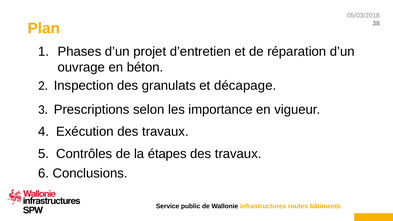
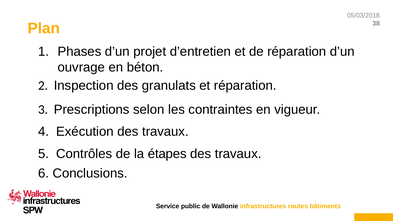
et décapage: décapage -> réparation (245, 85)
importance: importance -> contraintes (221, 110)
